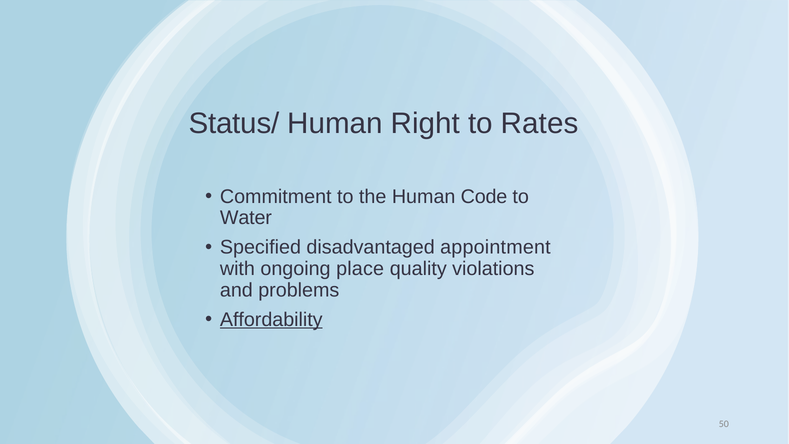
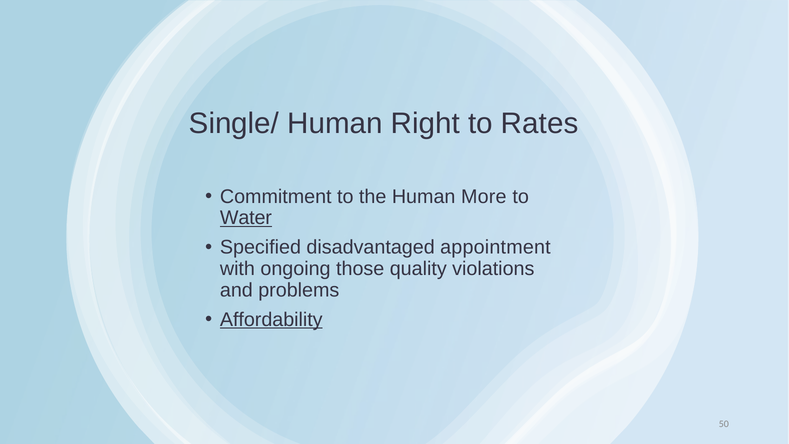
Status/: Status/ -> Single/ (234, 123)
Code: Code -> More (484, 197)
Water underline: none -> present (246, 218)
place: place -> those (360, 269)
